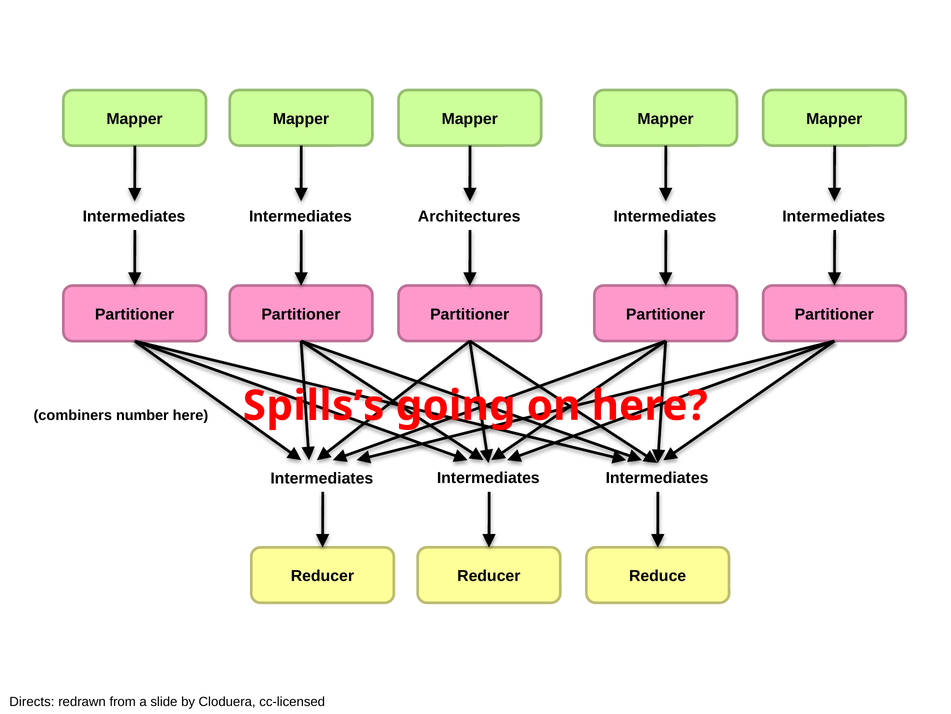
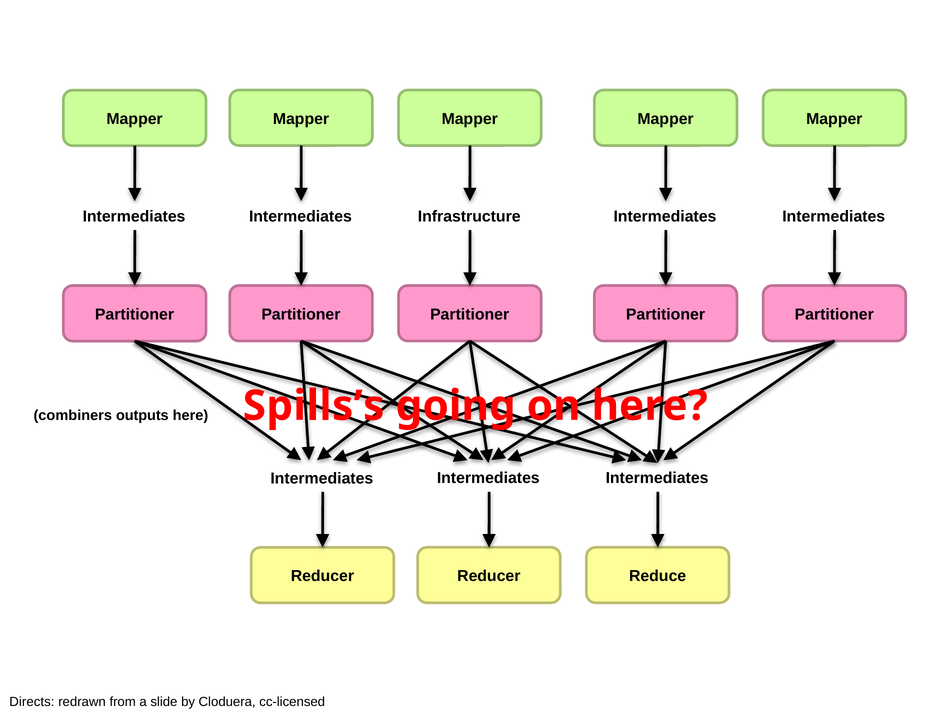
Architectures: Architectures -> Infrastructure (469, 216)
number: number -> outputs (142, 415)
